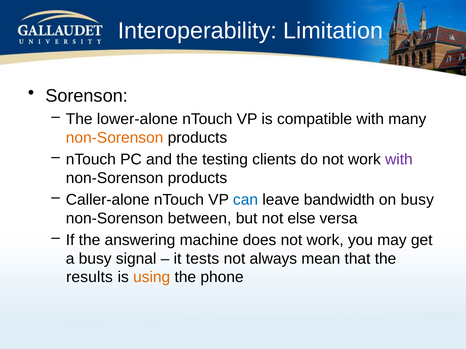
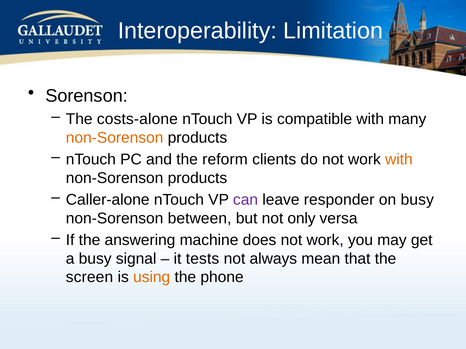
lower-alone: lower-alone -> costs-alone (137, 119)
testing: testing -> reform (225, 160)
with colour: purple -> orange (399, 160)
can colour: blue -> purple (246, 200)
bandwidth: bandwidth -> responder (339, 200)
else: else -> only (302, 219)
results: results -> screen (89, 278)
